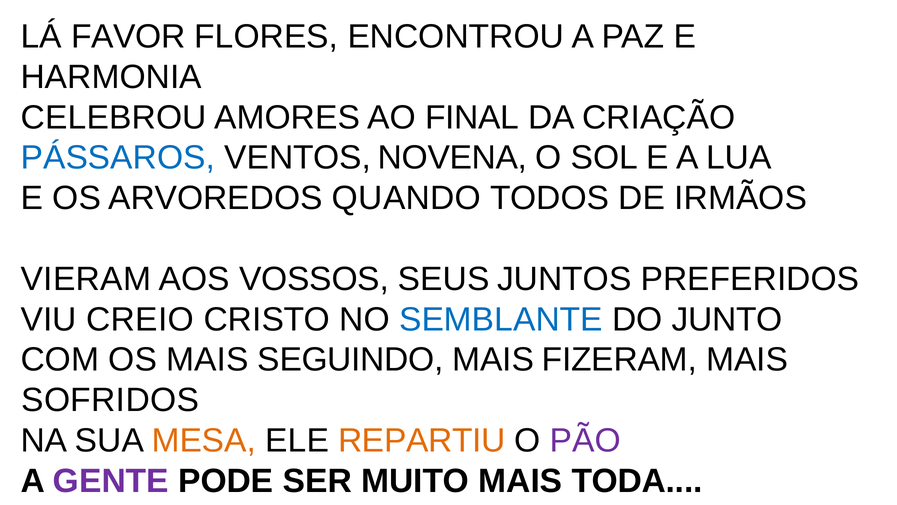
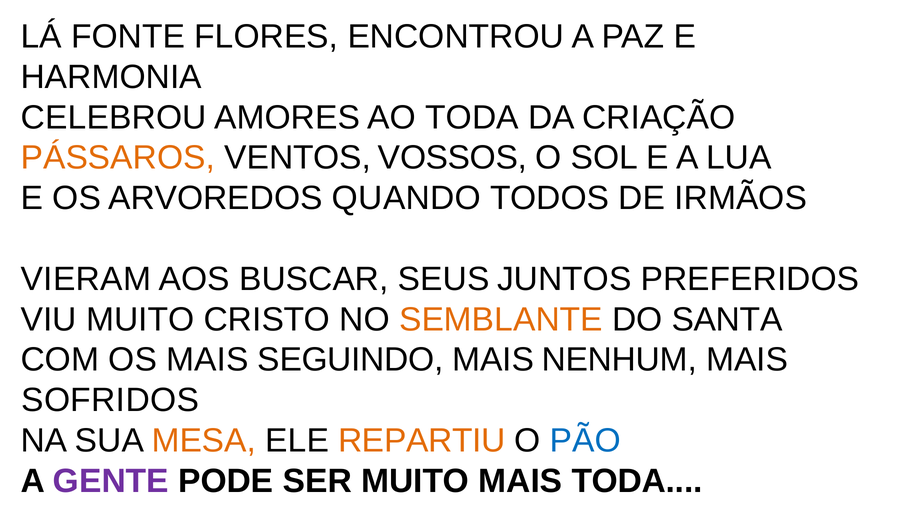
FAVOR: FAVOR -> FONTE (128, 37)
AO FINAL: FINAL -> TODA (472, 117)
PÁSSAROS colour: blue -> orange (118, 158)
NOVENA: NOVENA -> VOSSOS (453, 158)
VOSSOS: VOSSOS -> BUSCAR (314, 279)
VIU CREIO: CREIO -> MUITO (140, 319)
SEMBLANTE colour: blue -> orange (501, 319)
JUNTO: JUNTO -> SANTA (727, 319)
FIZERAM: FIZERAM -> NENHUM (619, 360)
PÃO colour: purple -> blue (585, 440)
